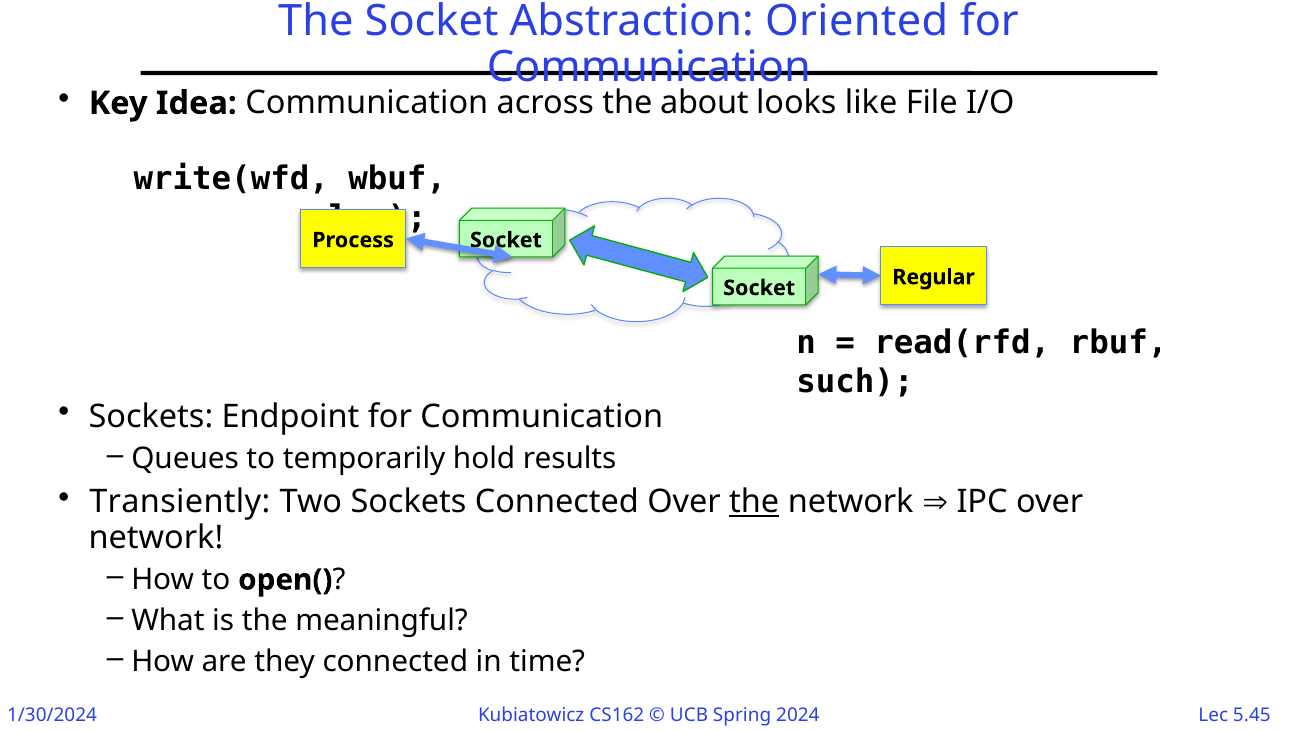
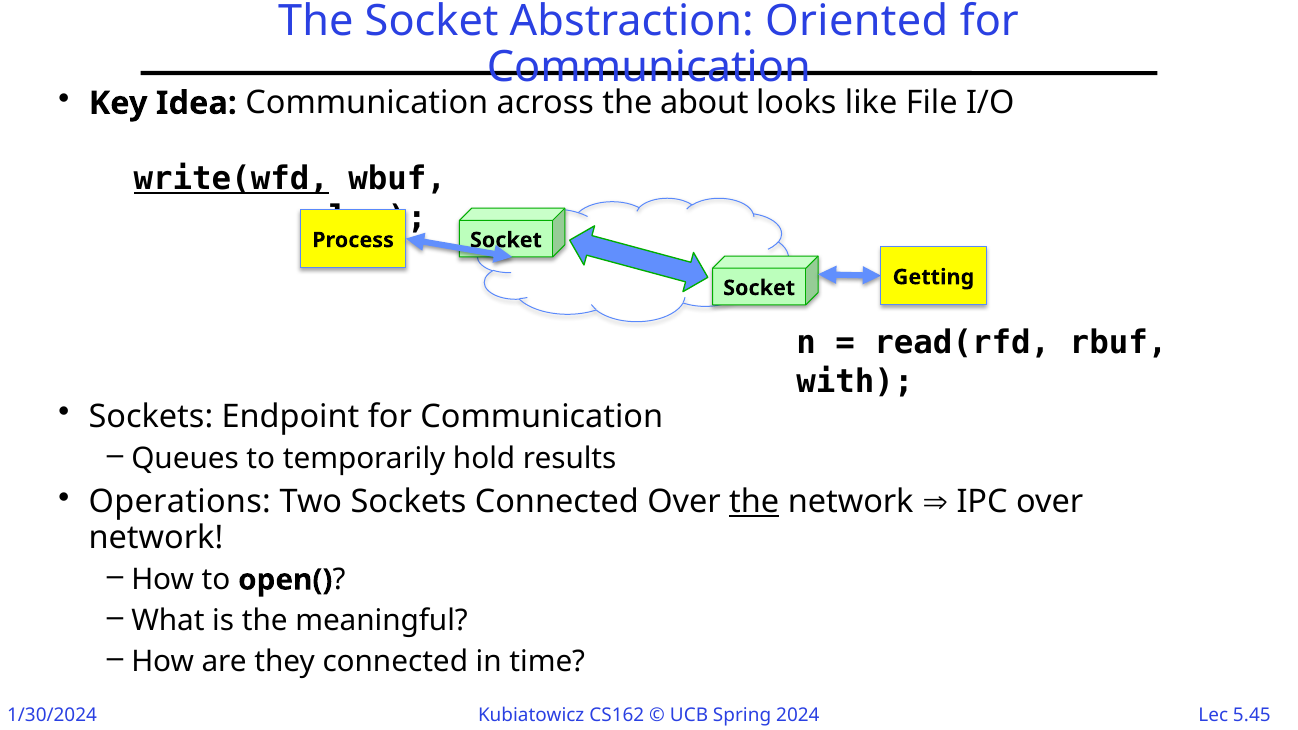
write(wfd underline: none -> present (231, 179)
Regular: Regular -> Getting (933, 277)
such: such -> with (855, 382)
Transiently: Transiently -> Operations (180, 502)
